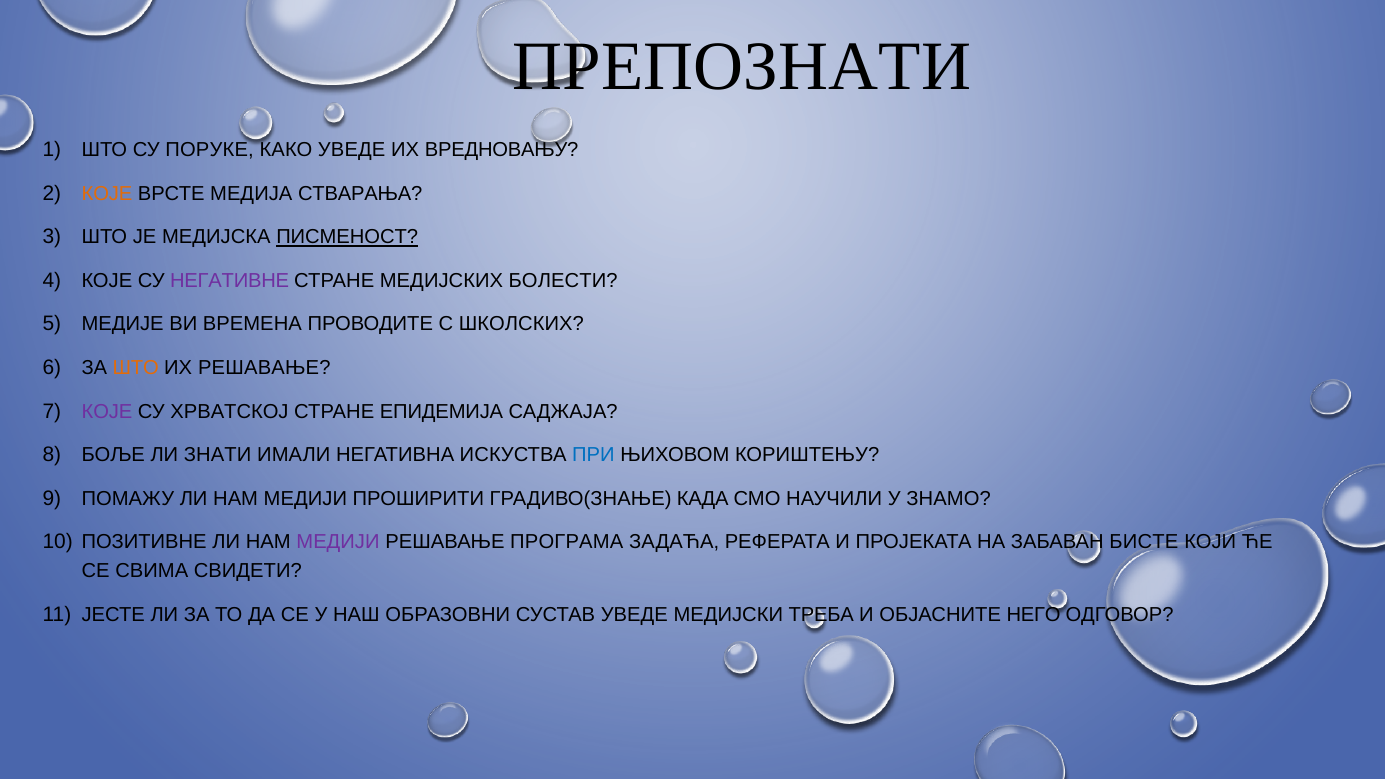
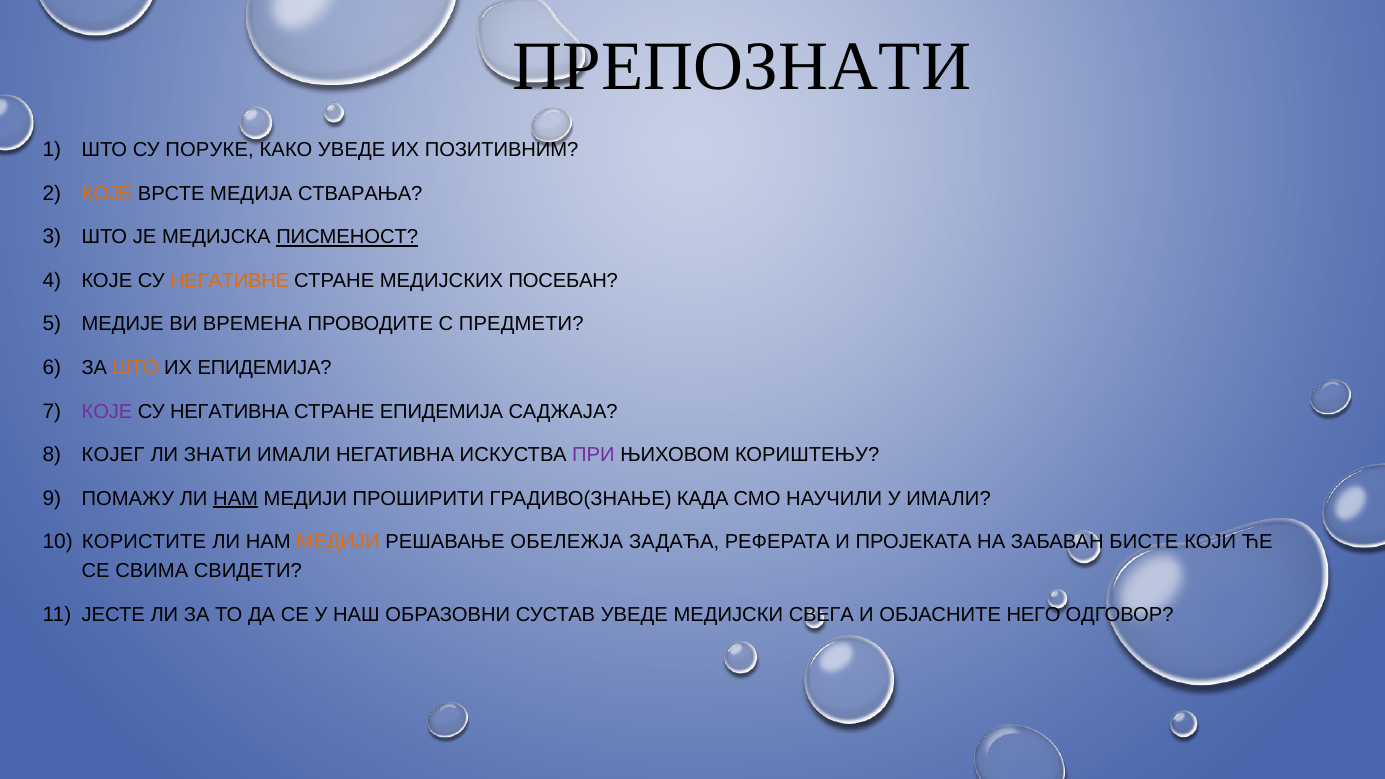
ВРЕДНОВАЊУ: ВРЕДНОВАЊУ -> ПОЗИТИВНИМ (502, 150)
НЕГАТИВНЕ colour: purple -> orange (230, 281)
БОЛЕСТИ: БОЛЕСТИ -> ПОСЕБАН (563, 281)
ШКОЛСКИХ: ШКОЛСКИХ -> ПРЕДМЕТИ (521, 324)
ИХ РЕШАВАЊЕ: РЕШАВАЊЕ -> ЕПИДЕМИЈА (265, 368)
СУ ХРВАТСКОЈ: ХРВАТСКОЈ -> НЕГАТИВНА (230, 411)
БОЉЕ: БОЉЕ -> КОЈЕГ (113, 455)
ПРИ colour: blue -> purple (593, 455)
НАМ underline: none -> present (236, 498)
У ЗНАМО: ЗНАМО -> ИМАЛИ (949, 498)
ПОЗИТИВНЕ: ПОЗИТИВНЕ -> КОРИСТИТЕ (144, 542)
МЕДИЈИ colour: purple -> orange (338, 542)
ПРОГРАМА: ПРОГРАМА -> ОБЕЛЕЖЈА (567, 542)
ТРЕБА: ТРЕБА -> СВЕГА (821, 614)
